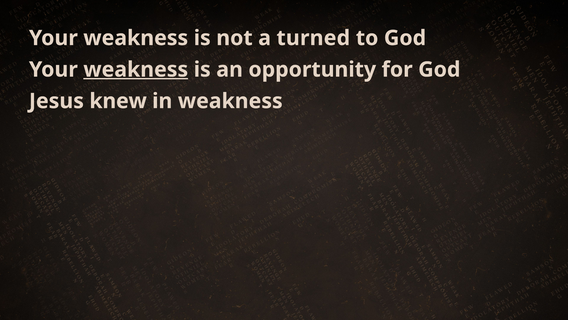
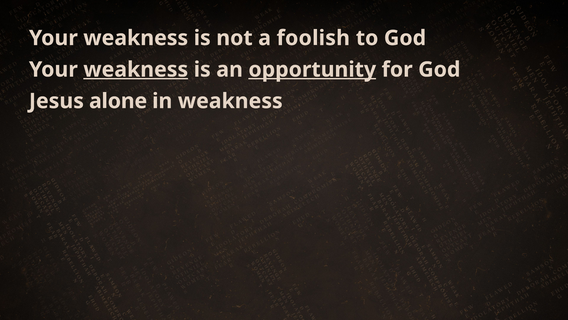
turned: turned -> foolish (313, 38)
opportunity underline: none -> present (312, 69)
knew: knew -> alone (118, 101)
